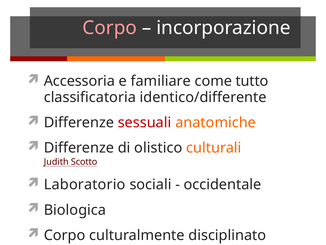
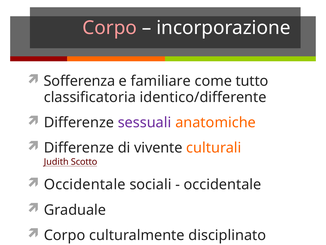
Accessoria: Accessoria -> Sofferenza (79, 81)
sessuali colour: red -> purple (145, 122)
olistico: olistico -> vivente (158, 148)
Laboratorio: Laboratorio -> Occidentale (85, 184)
Biologica: Biologica -> Graduale (75, 210)
